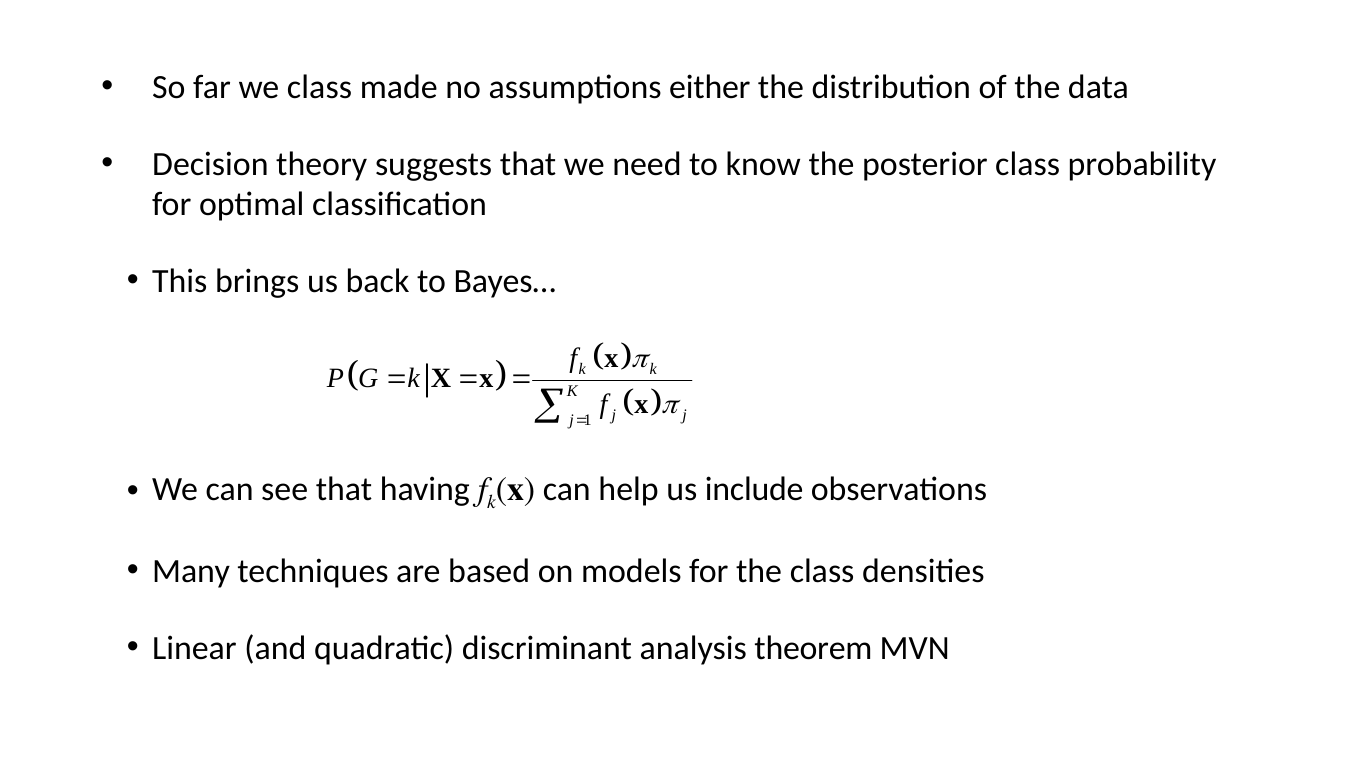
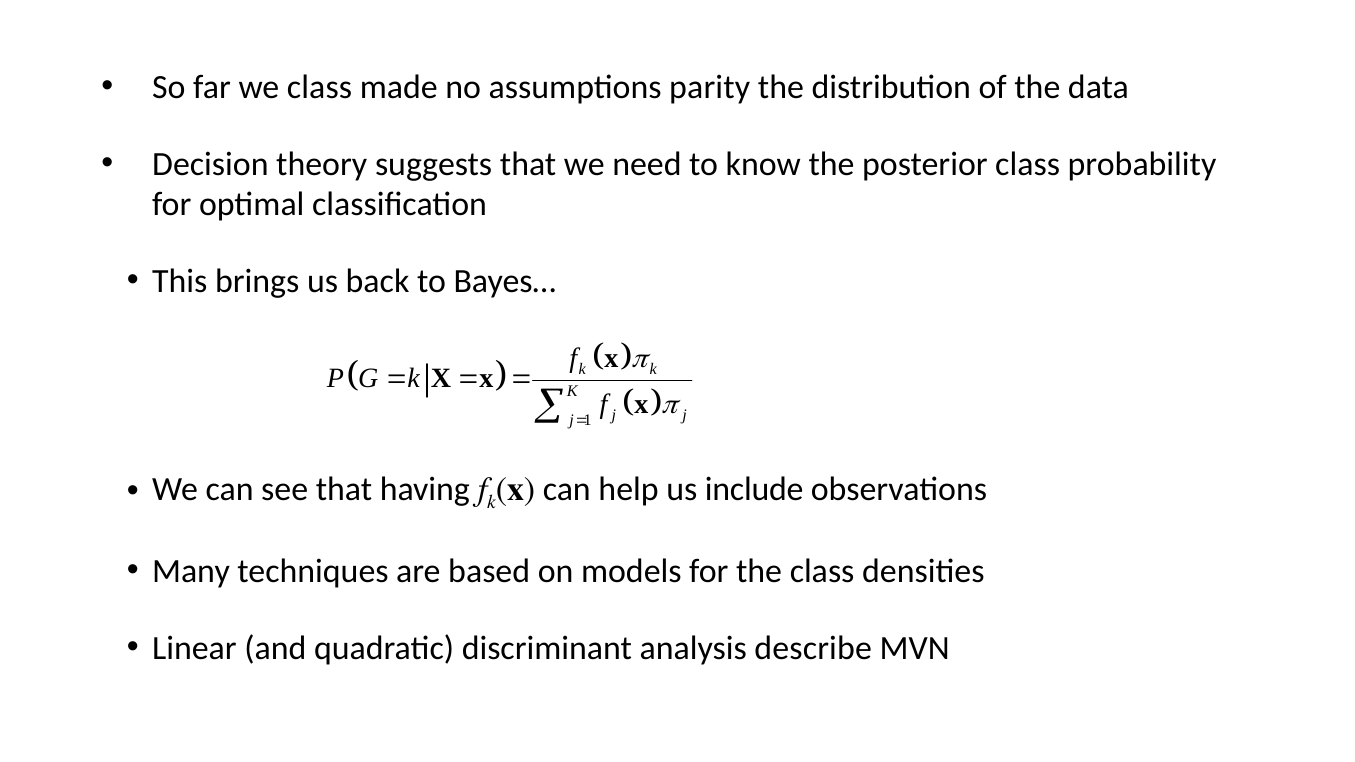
either: either -> parity (710, 87)
theorem: theorem -> describe (813, 648)
